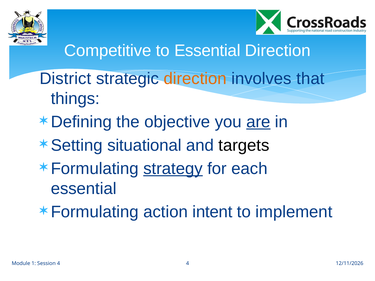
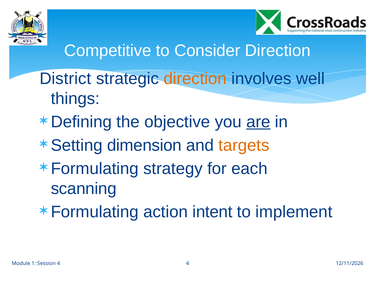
to Essential: Essential -> Consider (207, 51)
that: that -> well (311, 79)
situational: situational -> dimension (144, 145)
targets colour: black -> orange (244, 145)
strategy underline: present -> none (173, 169)
essential: essential -> scanning (84, 189)
